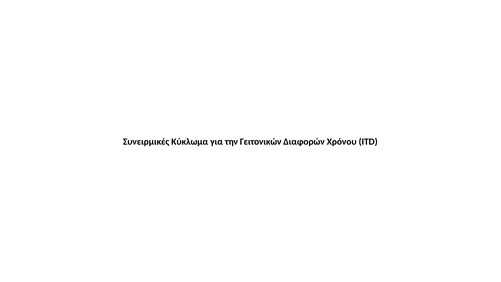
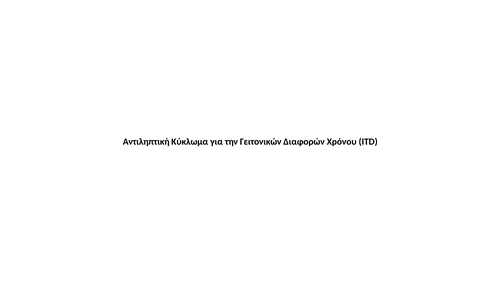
Συνειρμικές: Συνειρμικές -> Αντιληπτική (146, 142)
